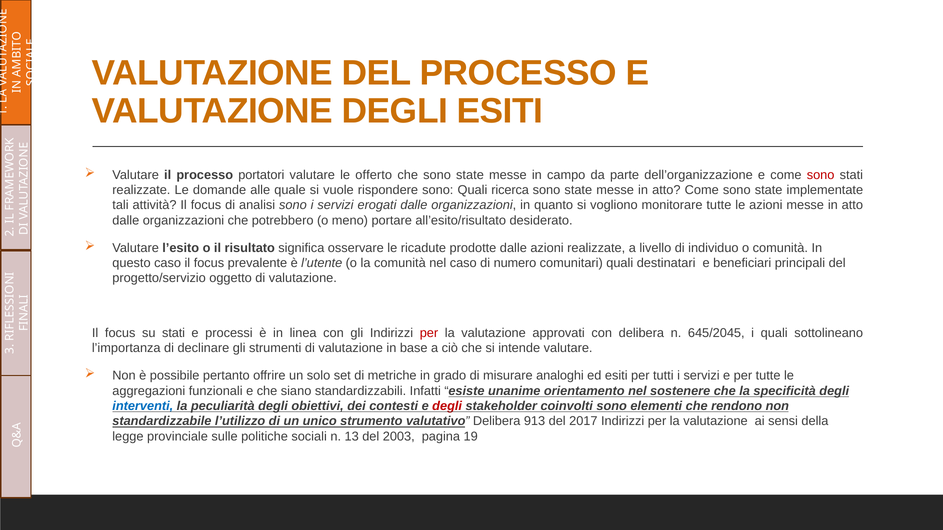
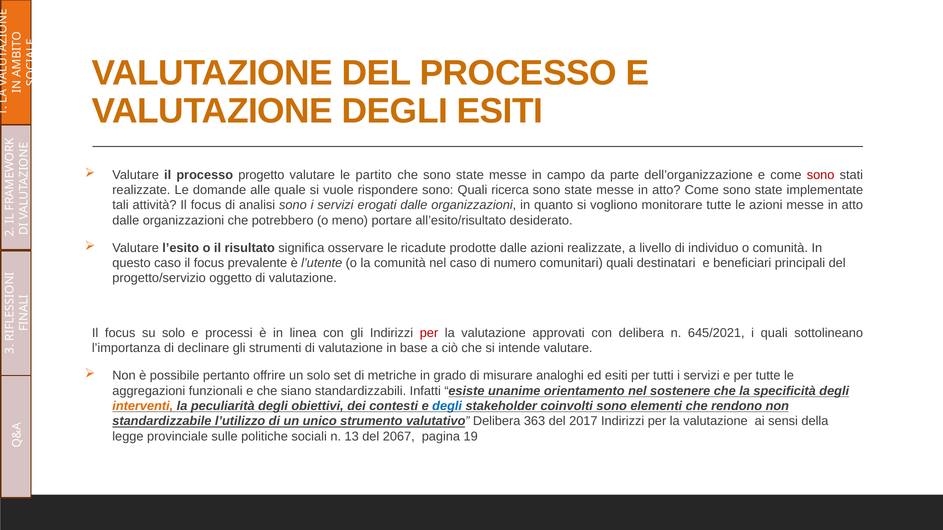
portatori: portatori -> progetto (261, 175)
offerto: offerto -> partito (374, 175)
su stati: stati -> solo (174, 333)
645/2045: 645/2045 -> 645/2021 (716, 333)
interventi colour: blue -> orange (143, 406)
degli colour: red -> blue (447, 406)
913: 913 -> 363 (535, 422)
2003: 2003 -> 2067 (399, 437)
